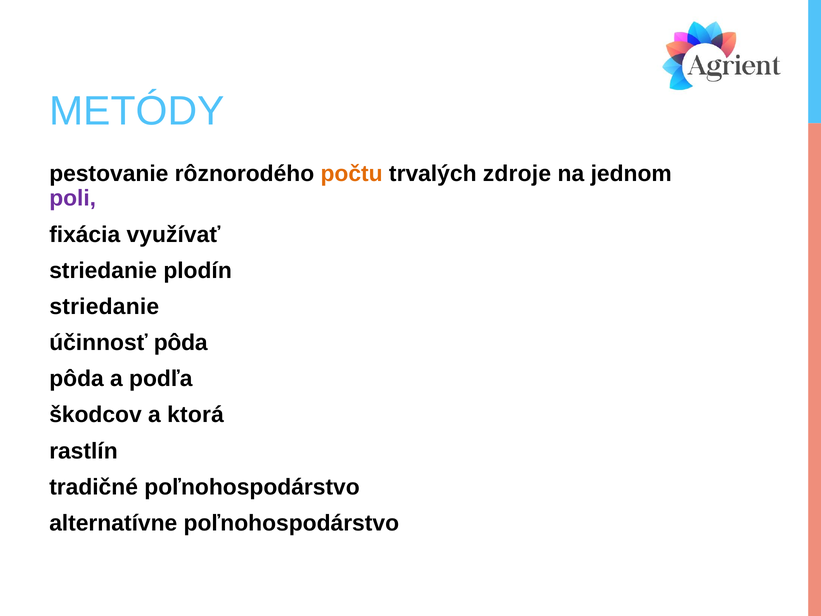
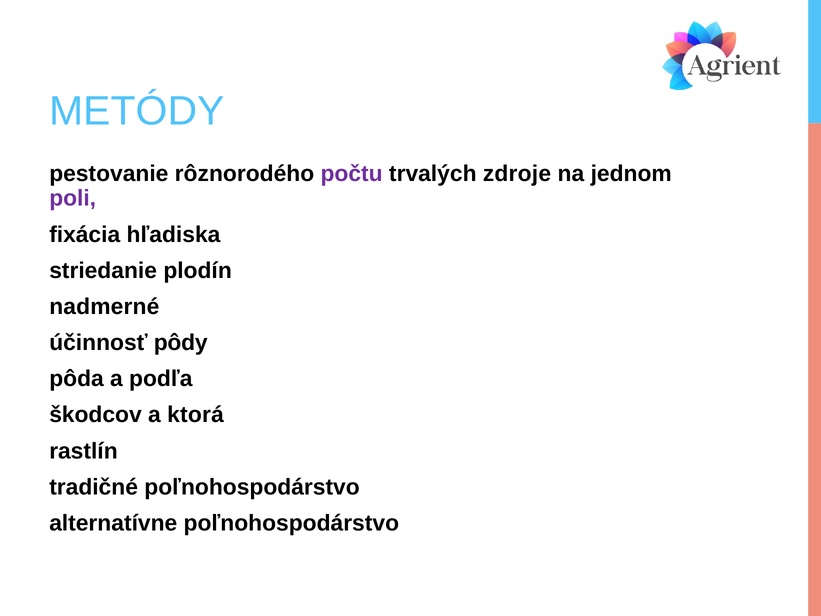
počtu colour: orange -> purple (352, 174)
využívať: využívať -> hľadiska (173, 234)
striedanie: striedanie -> nadmerné (104, 307)
účinnosť pôda: pôda -> pôdy (181, 343)
